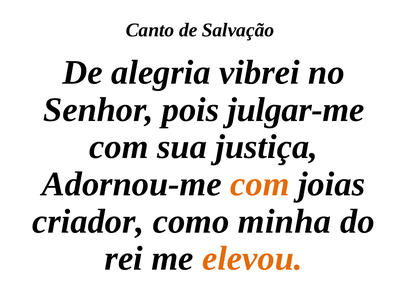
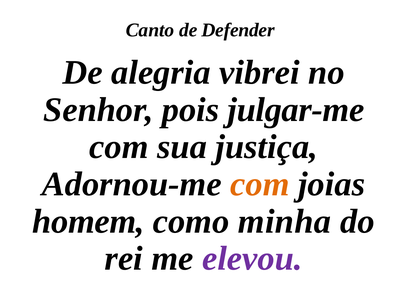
Salvação: Salvação -> Defender (238, 30)
criador: criador -> homem (88, 221)
elevou colour: orange -> purple (252, 259)
